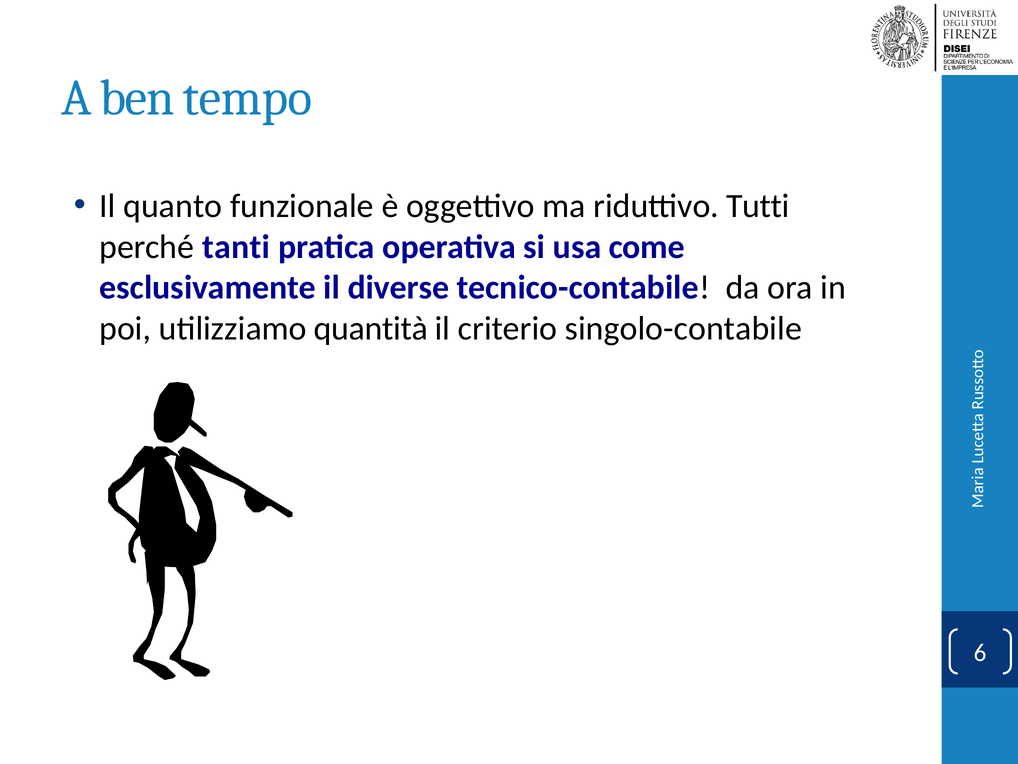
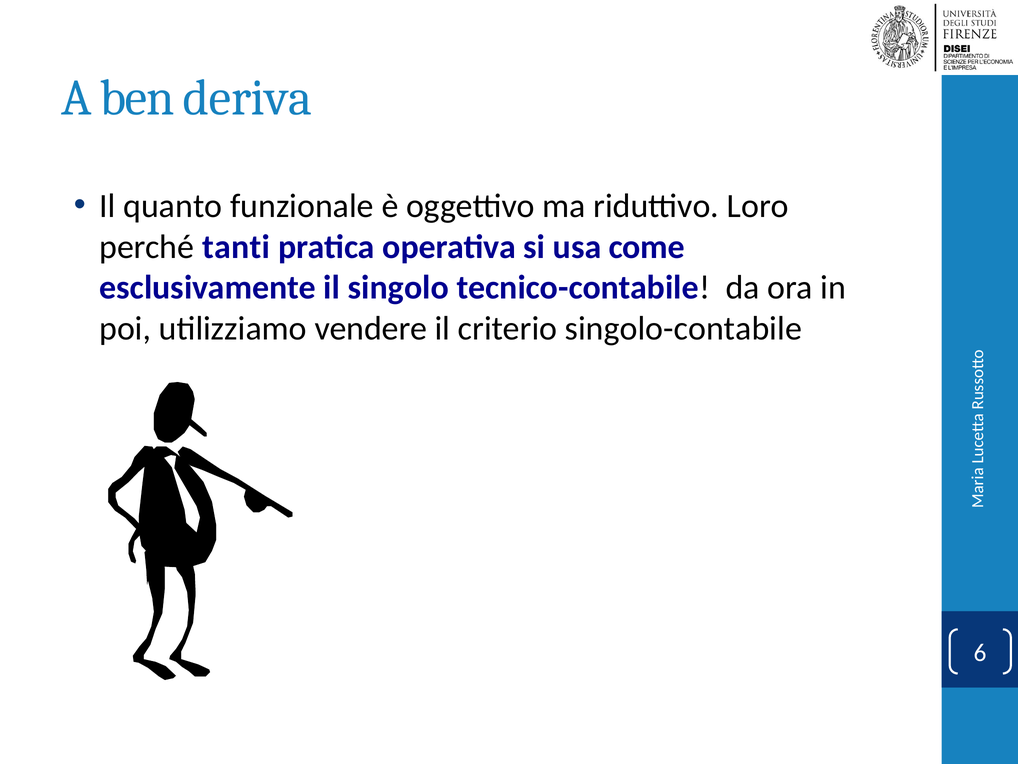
tempo: tempo -> deriva (248, 98)
Tutti: Tutti -> Loro (758, 206)
diverse: diverse -> singolo (398, 287)
quantità: quantità -> vendere (371, 328)
